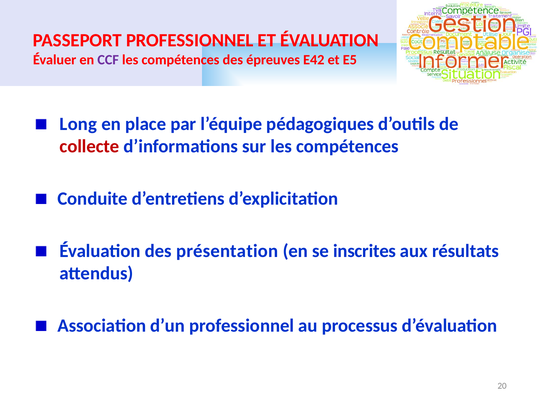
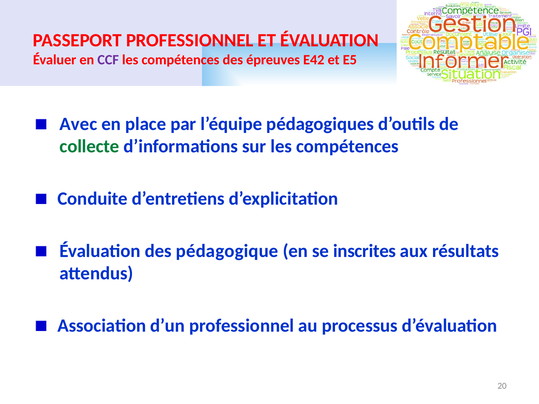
Long: Long -> Avec (78, 124)
collecte colour: red -> green (89, 146)
présentation: présentation -> pédagogique (227, 251)
